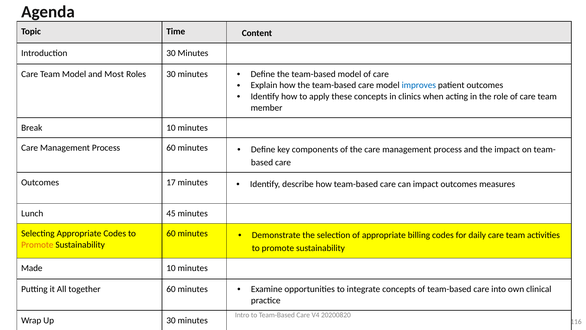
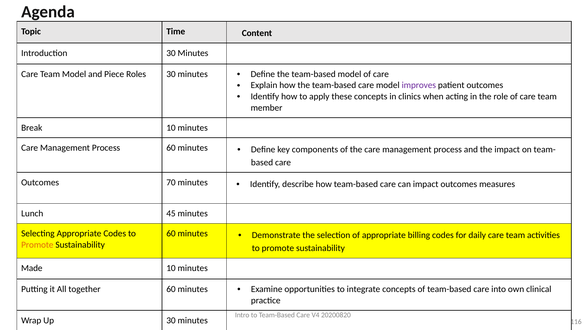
Most: Most -> Piece (114, 74)
improves colour: blue -> purple (419, 85)
17: 17 -> 70 (171, 182)
